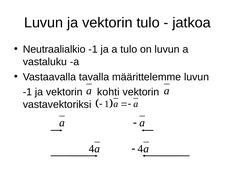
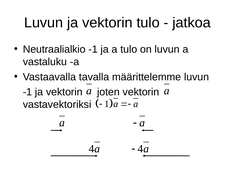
kohti: kohti -> joten (108, 92)
